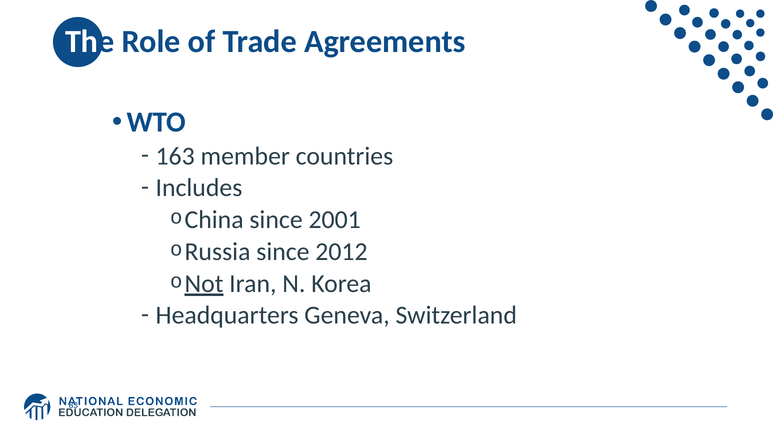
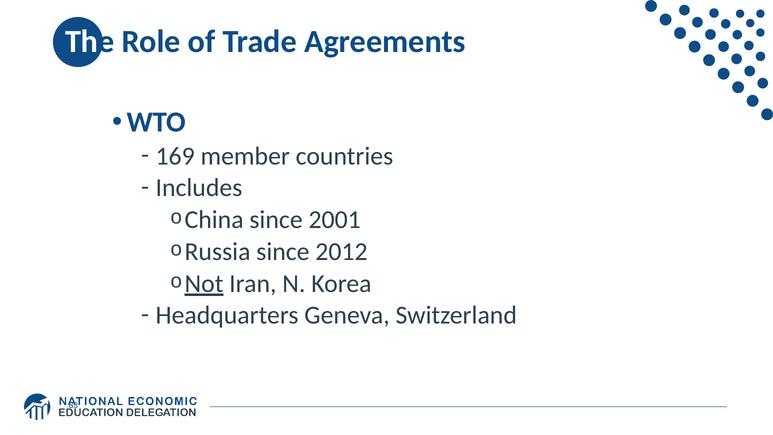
163: 163 -> 169 (175, 156)
